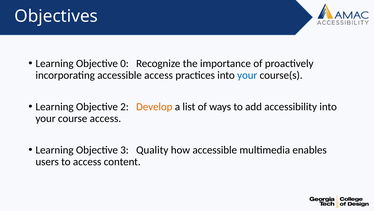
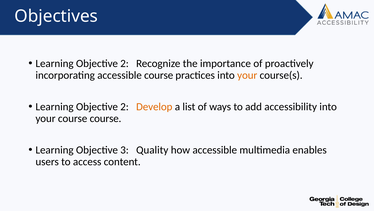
0: 0 -> 2 (125, 63)
accessible access: access -> course (159, 75)
your colour: blue -> orange (247, 75)
course access: access -> course (106, 118)
